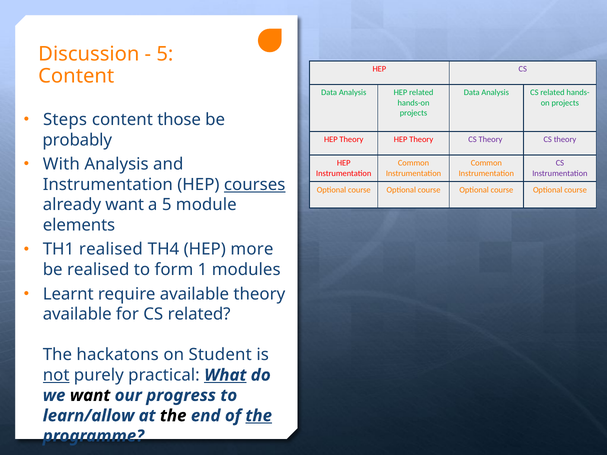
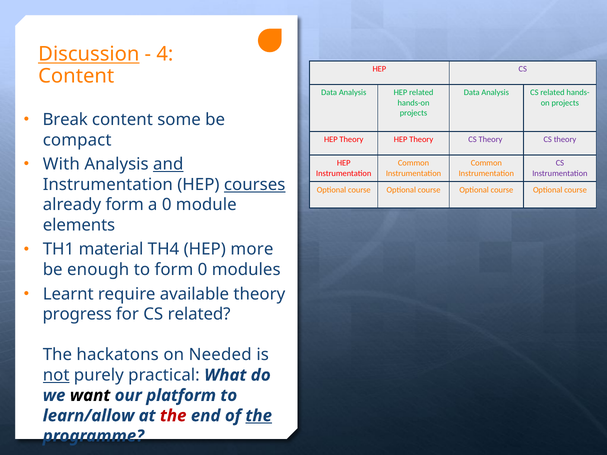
Discussion underline: none -> present (89, 54)
5: 5 -> 4 (165, 54)
Steps: Steps -> Break (65, 120)
those: those -> some (179, 120)
probably: probably -> compact (77, 140)
and underline: none -> present (168, 164)
already want: want -> form (125, 205)
a 5: 5 -> 0 (167, 205)
TH1 realised: realised -> material (111, 250)
be realised: realised -> enough (98, 270)
form 1: 1 -> 0 (203, 270)
available: available -> progress (77, 314)
Student: Student -> Needed (220, 355)
What underline: present -> none (225, 375)
progress: progress -> platform (181, 396)
the colour: black -> red (173, 416)
